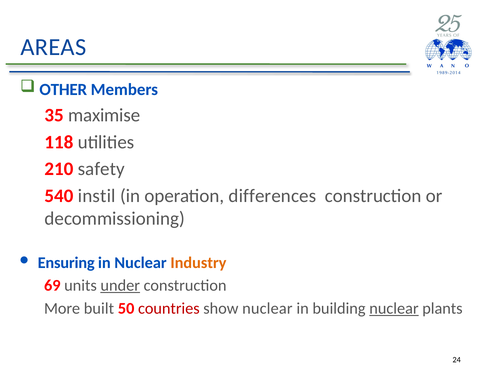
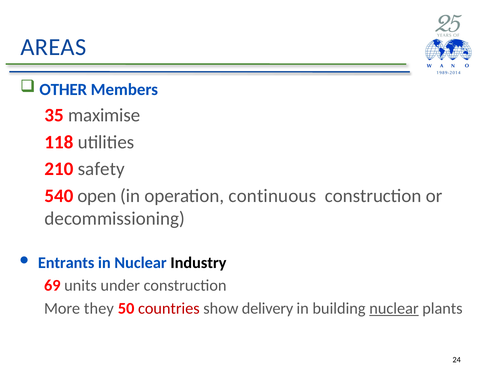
instil: instil -> open (97, 196)
differences: differences -> continuous (272, 196)
Ensuring: Ensuring -> Entrants (66, 263)
Industry colour: orange -> black (198, 263)
under underline: present -> none (120, 285)
built: built -> they (99, 308)
show nuclear: nuclear -> delivery (268, 308)
